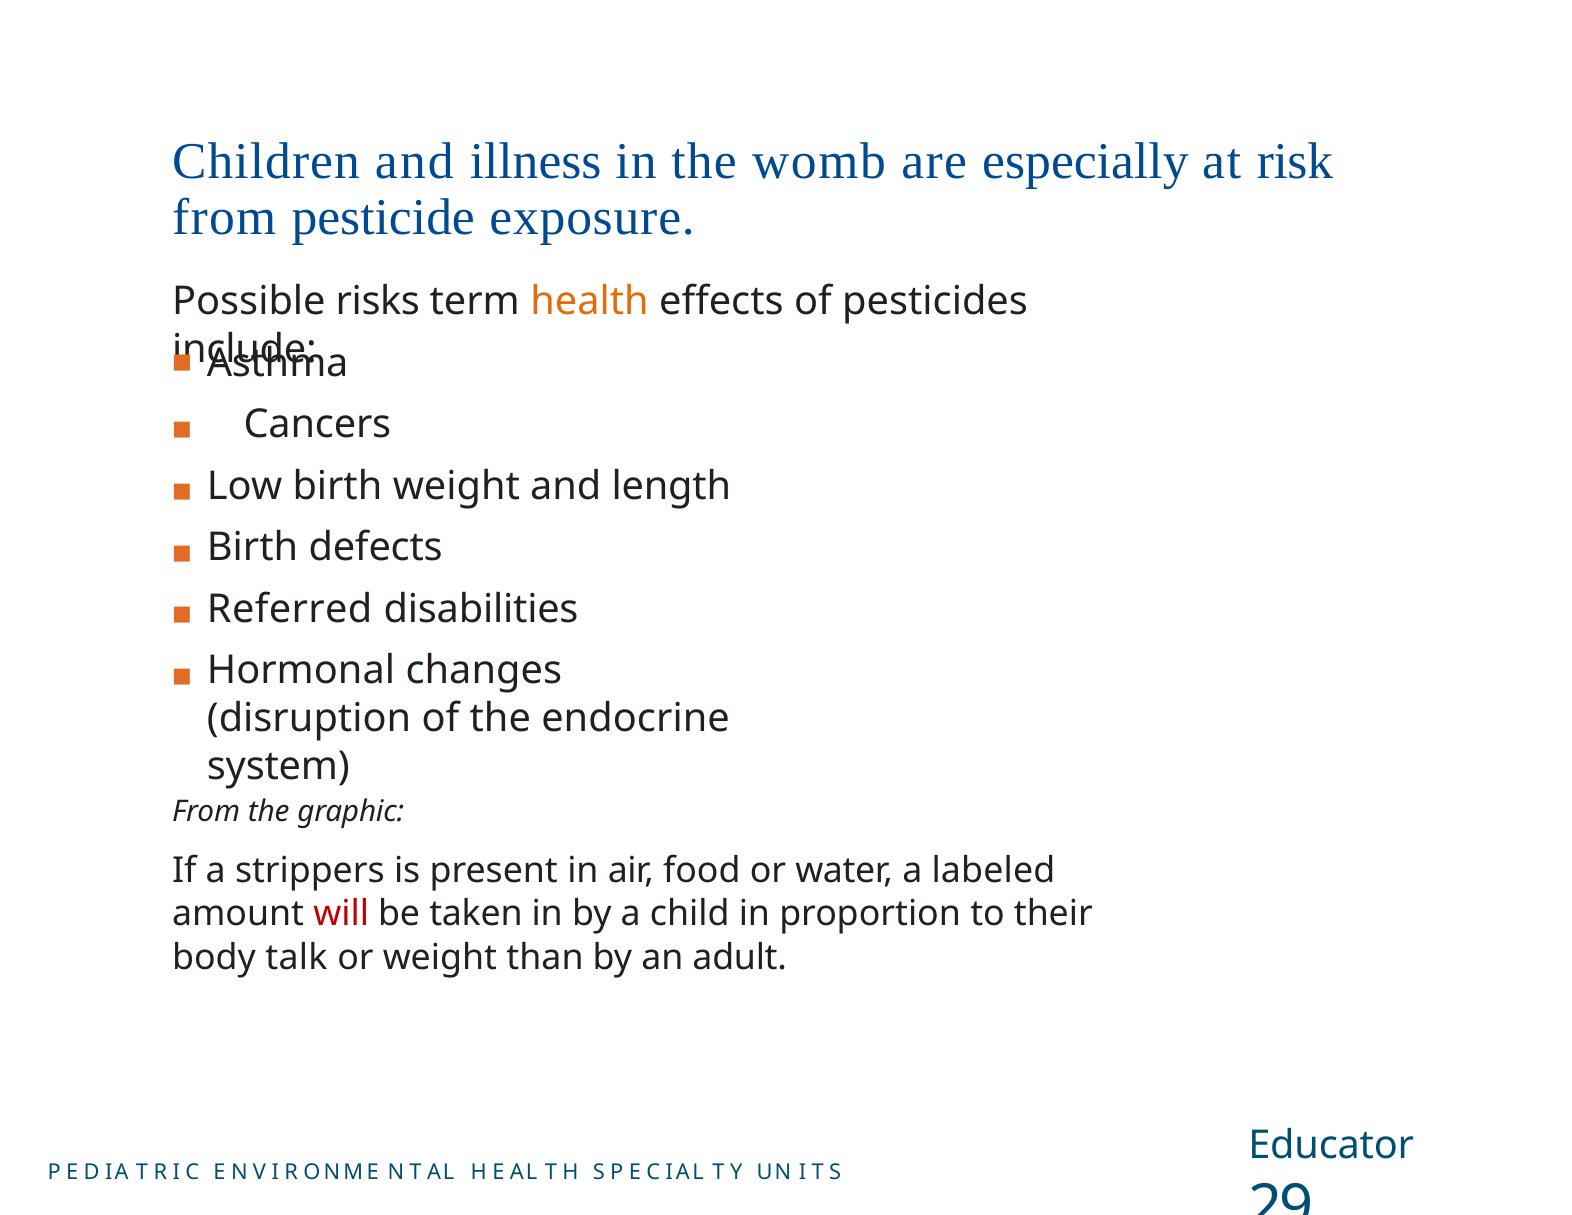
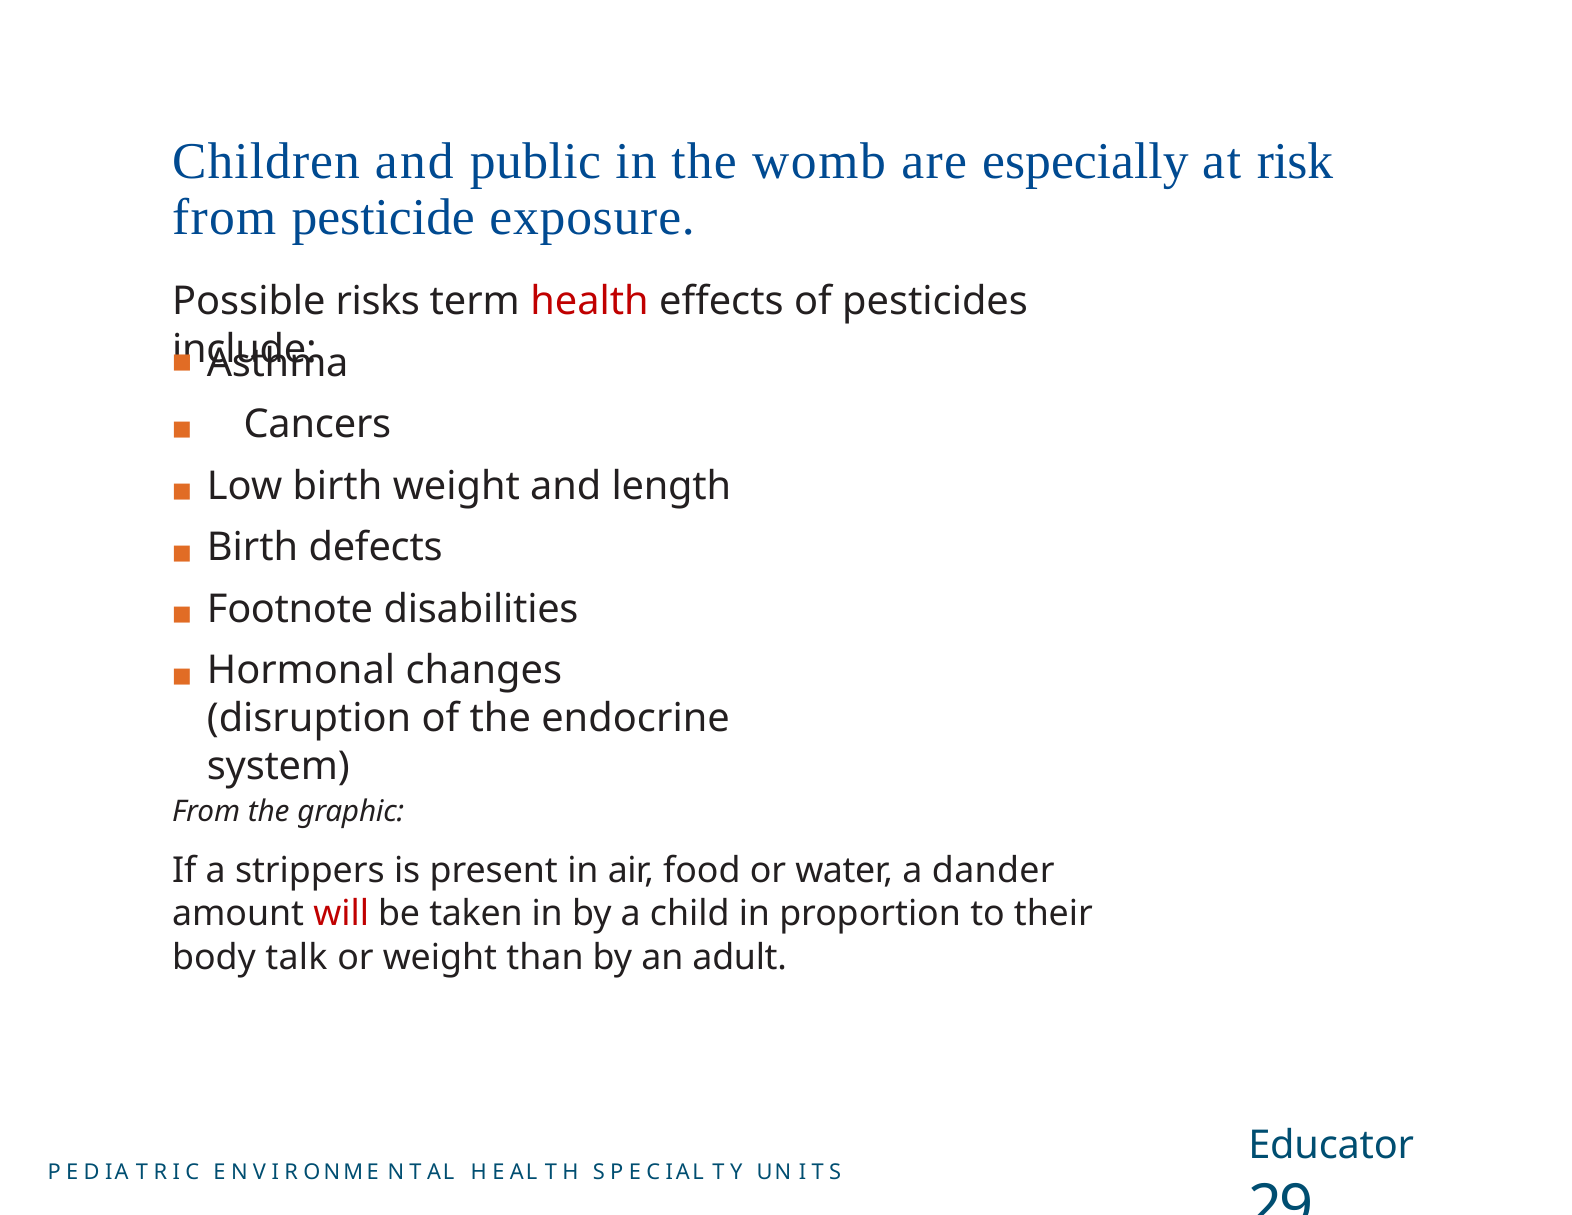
illness: illness -> public (535, 162)
health colour: orange -> red (590, 302)
Referred: Referred -> Footnote (290, 609)
labeled: labeled -> dander (993, 871)
